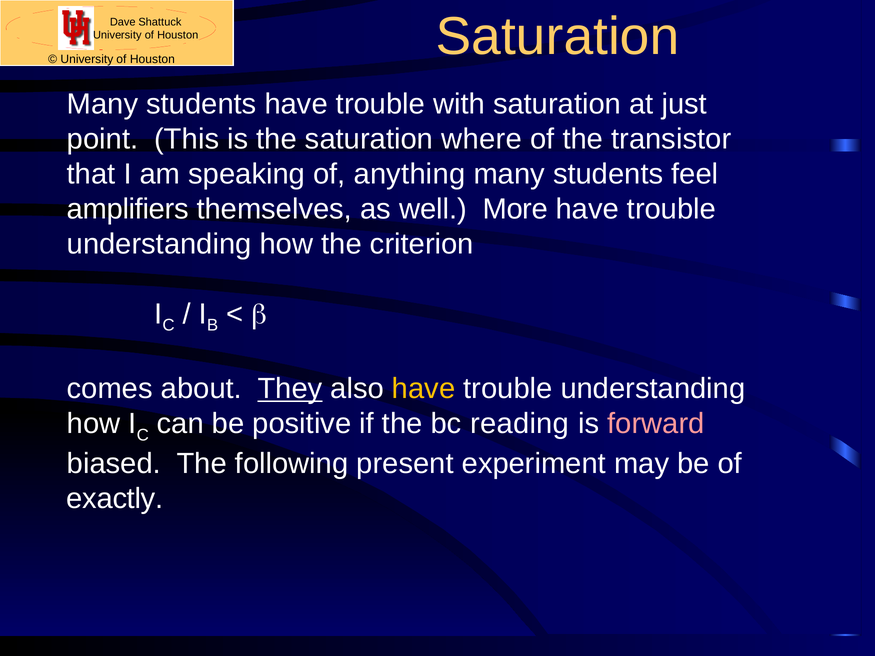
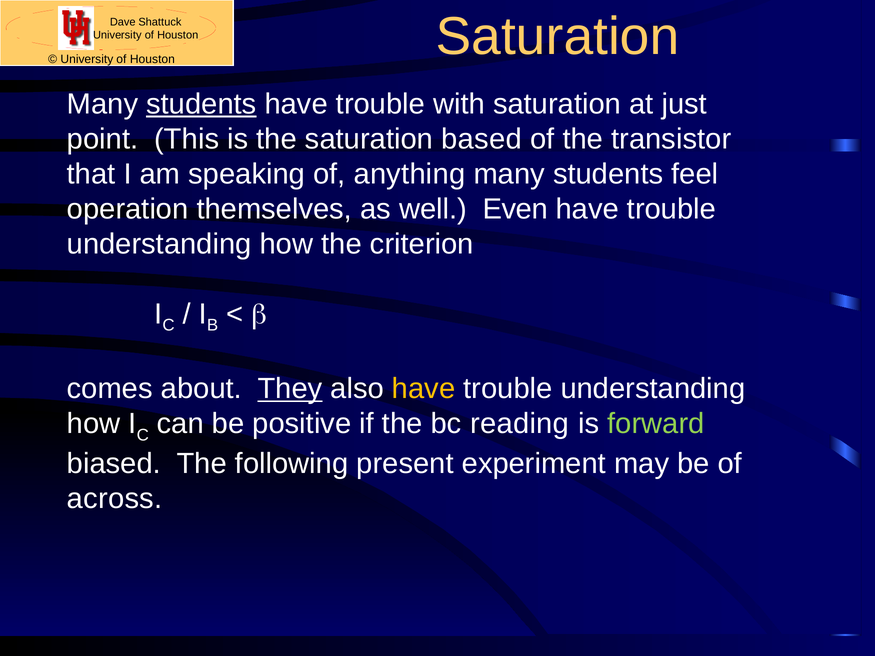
students underline: none -> present (201, 104)
where: where -> based (481, 139)
amplifiers: amplifiers -> operation (128, 209)
More: More -> Even (515, 209)
forward colour: pink -> light green (656, 424)
exactly: exactly -> across (115, 499)
